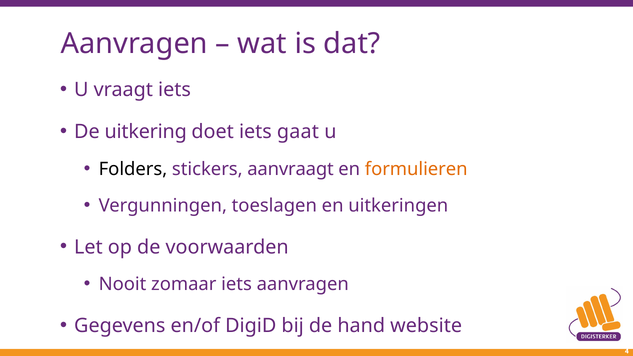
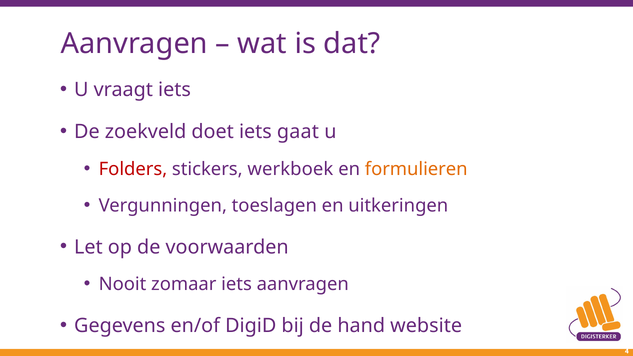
uitkering: uitkering -> zoekveld (146, 132)
Folders colour: black -> red (133, 169)
aanvraagt: aanvraagt -> werkboek (290, 169)
